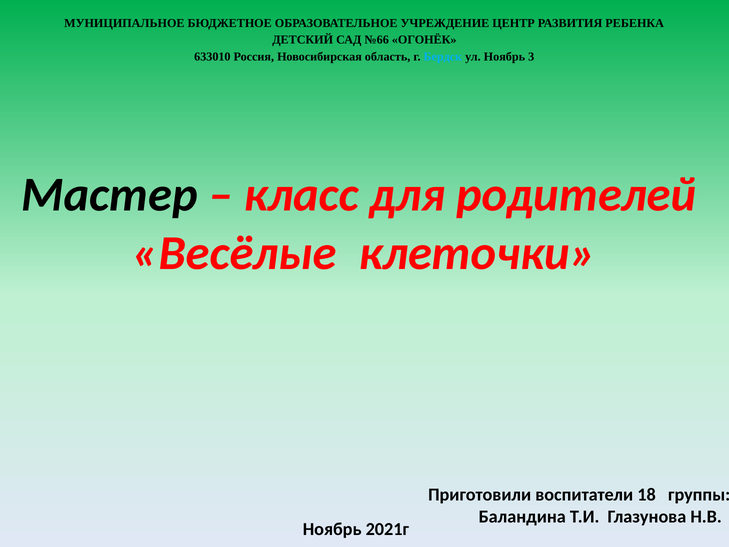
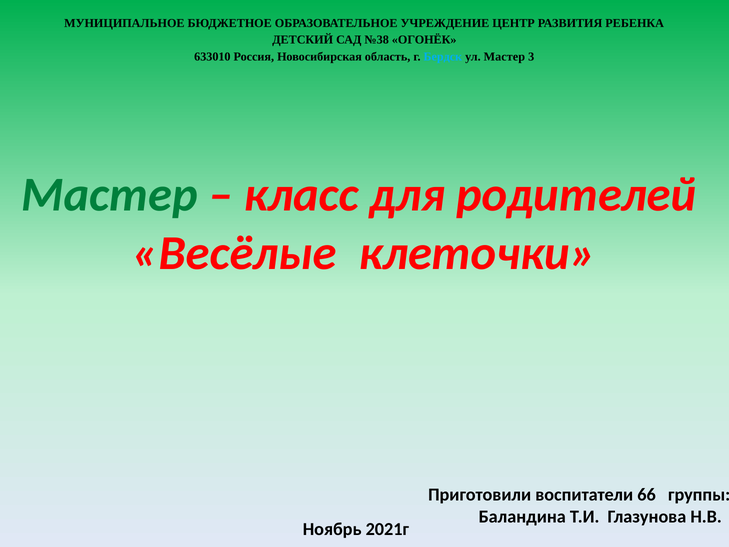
№66: №66 -> №38 (377, 40)
ул Ноябрь: Ноябрь -> Мастер (504, 57)
Мастер colour: black -> green (109, 195)
18: 18 -> 66 (647, 494)
